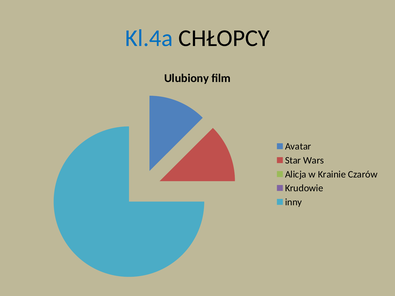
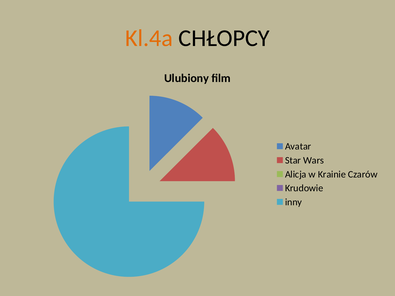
Kl.4a colour: blue -> orange (149, 38)
